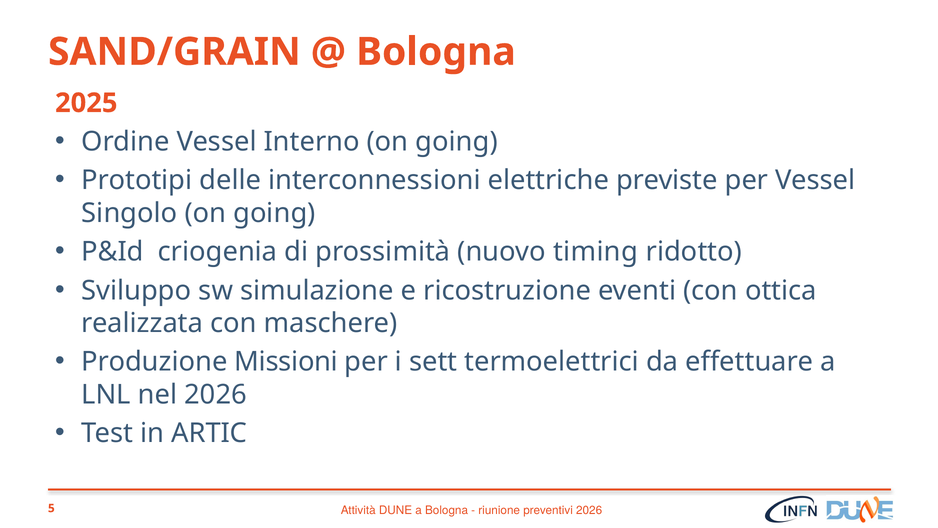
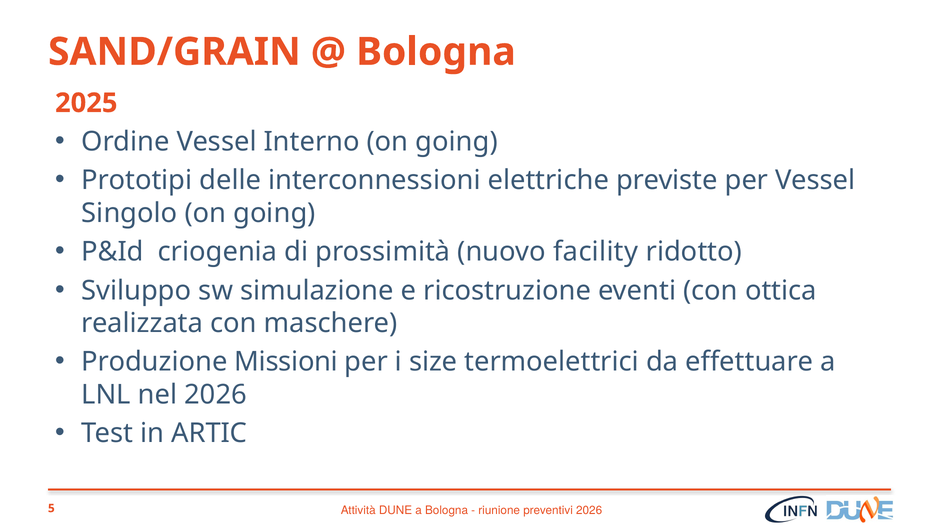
timing: timing -> facility (596, 252)
sett: sett -> size (433, 362)
